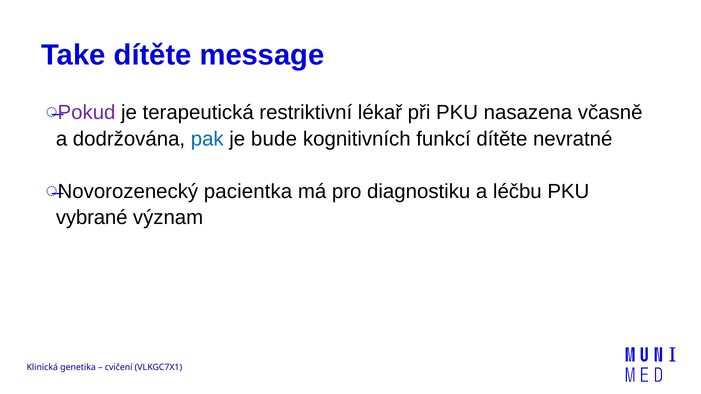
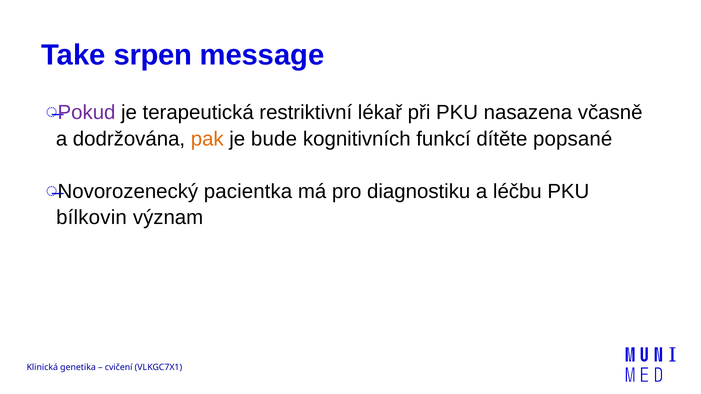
Take dítěte: dítěte -> srpen (153, 55)
pak colour: blue -> orange (207, 139)
nevratné: nevratné -> popsané (573, 139)
vybrané: vybrané -> bílkovin (91, 218)
